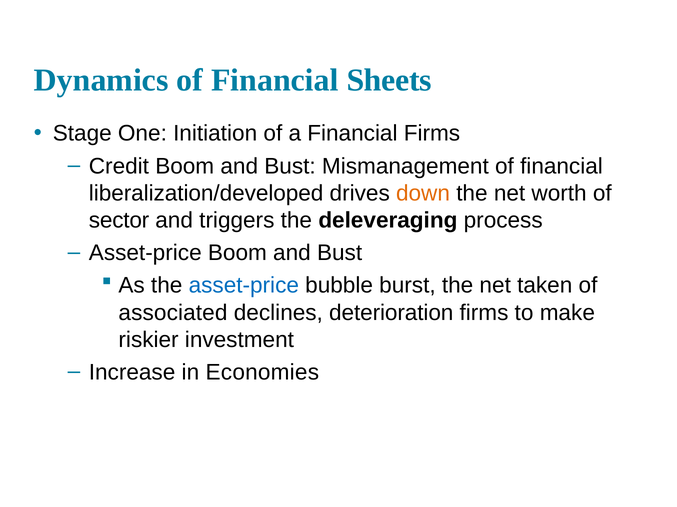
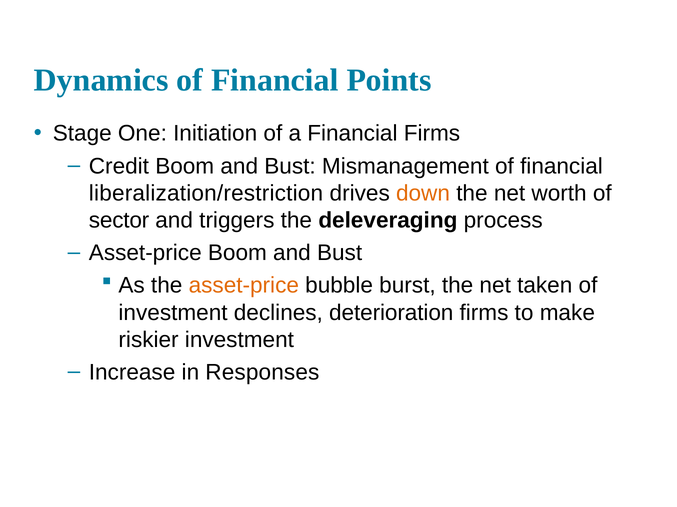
Sheets: Sheets -> Points (389, 80)
liberalization/developed: liberalization/developed -> liberalization/restriction (206, 193)
asset-price colour: blue -> orange (244, 286)
associated: associated -> investment (173, 313)
Economies: Economies -> Responses (262, 373)
